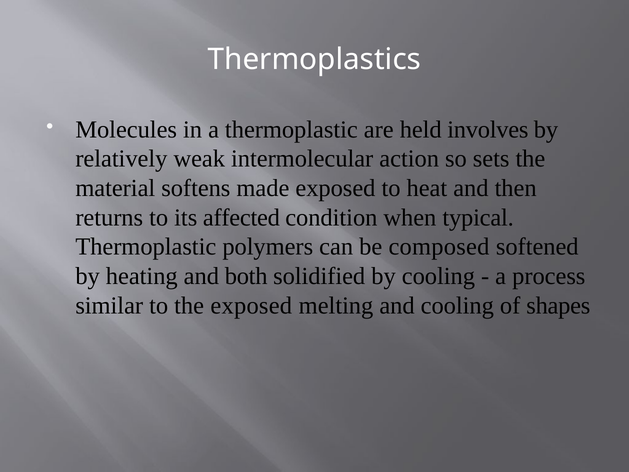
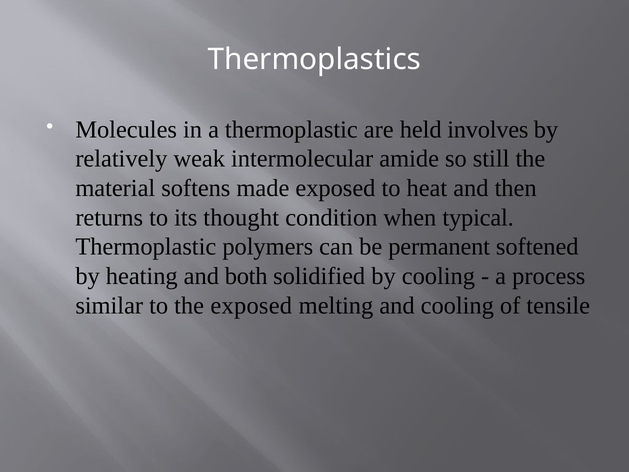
action: action -> amide (409, 159)
sets: sets -> still (491, 159)
affected: affected -> thought (241, 217)
composed: composed -> permanent (439, 247)
shapes: shapes -> tensile (558, 305)
